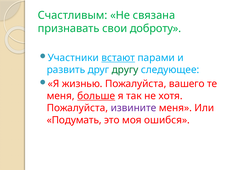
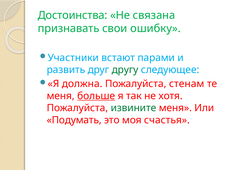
Счастливым: Счастливым -> Достоинства (73, 15)
доброту: доброту -> ошибку (155, 28)
встают underline: present -> none (118, 58)
жизнью: жизнью -> должна (82, 84)
вашего: вашего -> стенам (187, 84)
извините colour: purple -> green (133, 108)
ошибся: ошибся -> счастья (167, 120)
